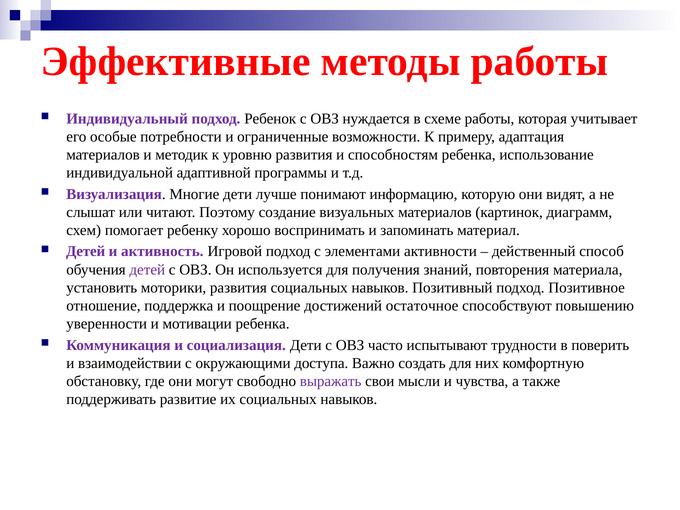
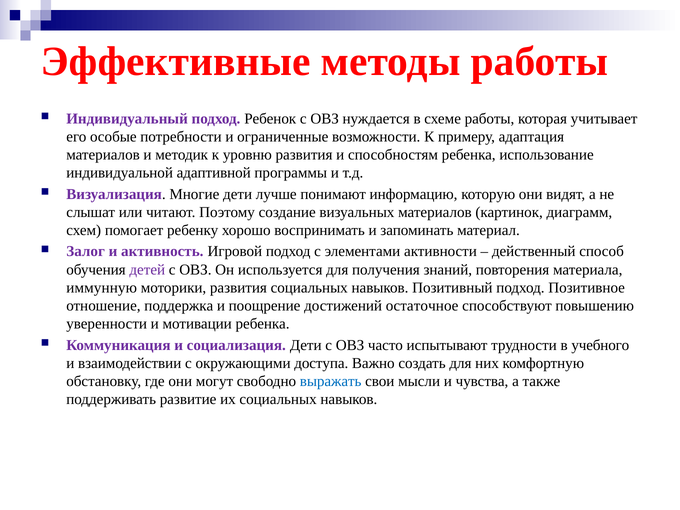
Детей: Детей -> Залог (86, 251)
установить: установить -> иммунную (102, 288)
поверить: поверить -> учебного (600, 345)
выражать colour: purple -> blue (331, 381)
